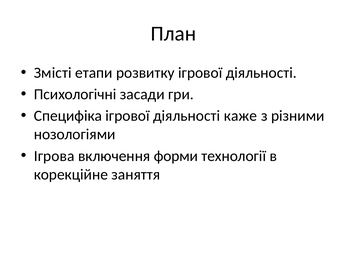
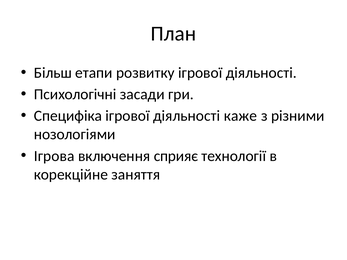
Змісті: Змісті -> Більш (53, 73)
форми: форми -> сприяє (176, 156)
